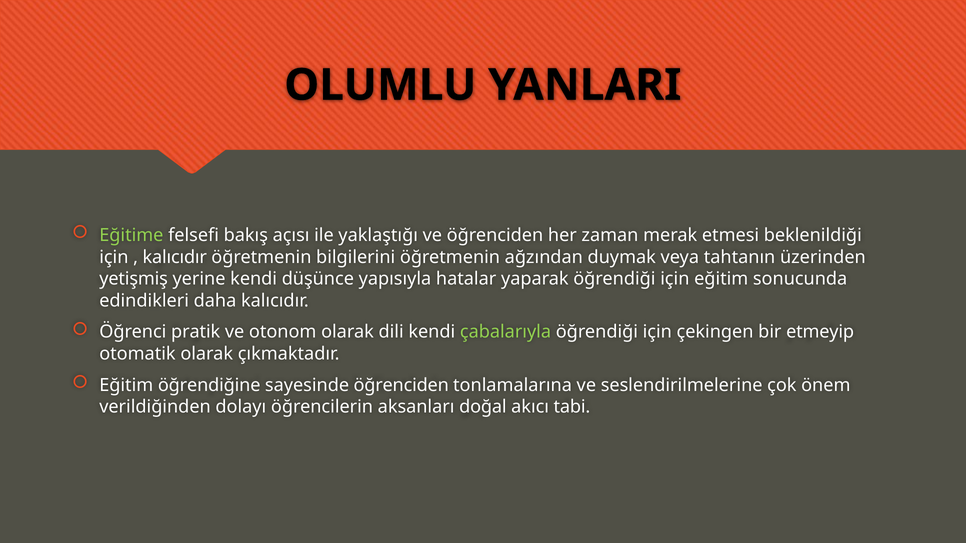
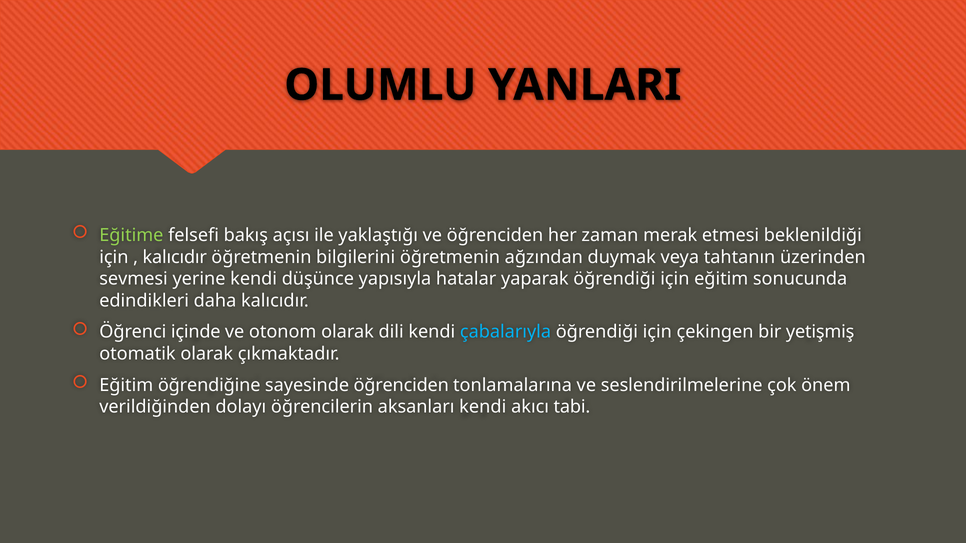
yetişmiş: yetişmiş -> sevmesi (134, 279)
pratik: pratik -> içinde (196, 332)
çabalarıyla colour: light green -> light blue (506, 332)
etmeyip: etmeyip -> yetişmiş (820, 332)
aksanları doğal: doğal -> kendi (483, 407)
